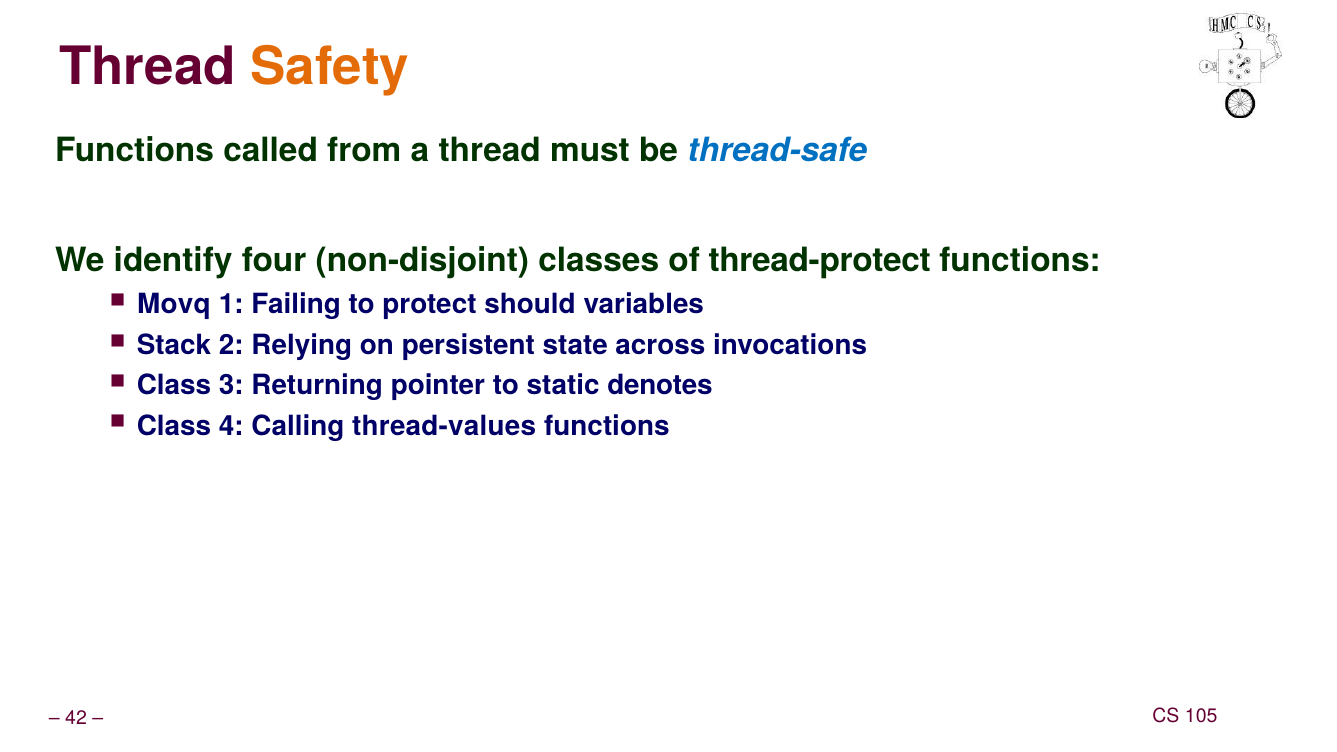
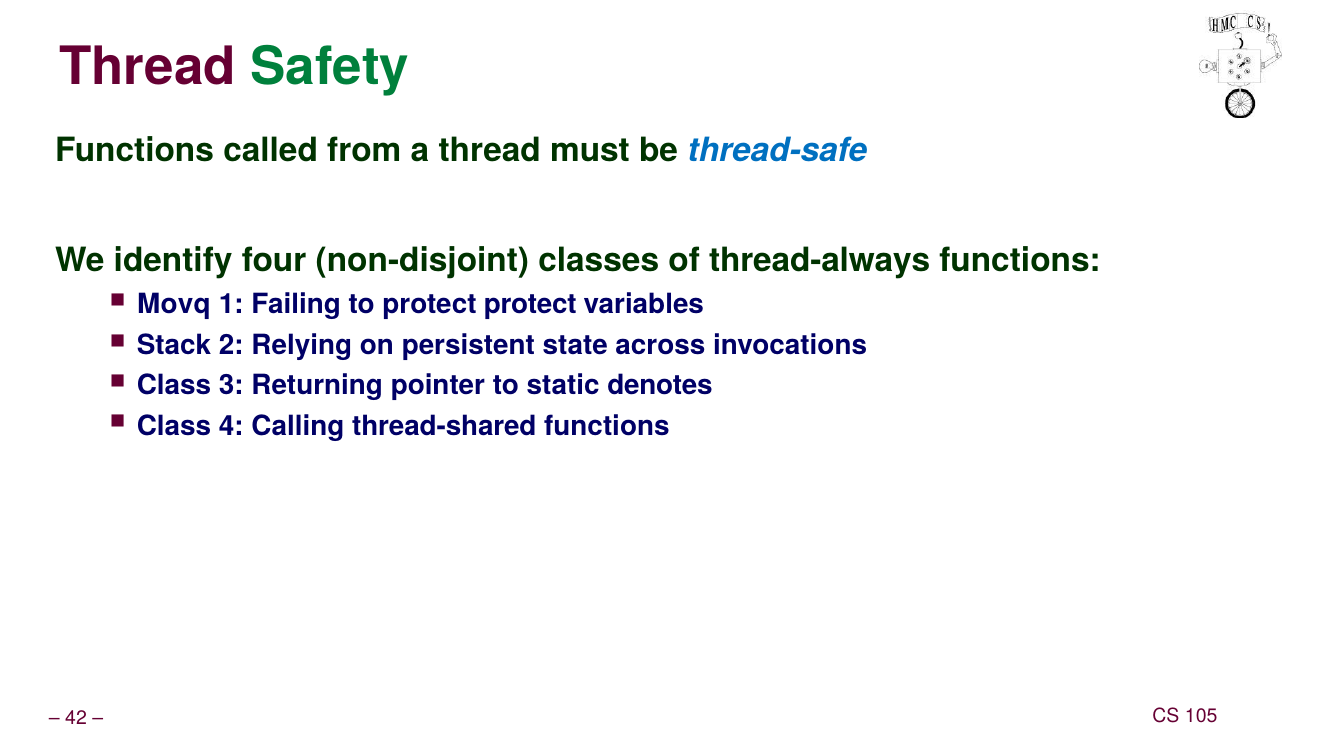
Safety colour: orange -> green (330, 67)
thread-protect: thread-protect -> thread-always (820, 260)
protect should: should -> protect (530, 305)
thread-values: thread-values -> thread-shared (444, 426)
